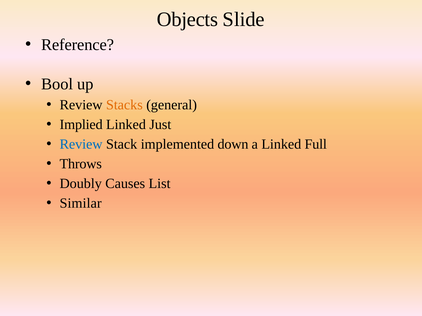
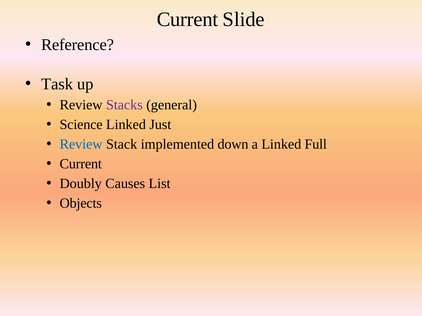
Objects: Objects -> Current (187, 19)
Bool: Bool -> Task (57, 84)
Stacks colour: orange -> purple (124, 105)
Implied: Implied -> Science (81, 125)
Throws: Throws -> Current (81, 164)
Similar: Similar -> Objects (81, 203)
